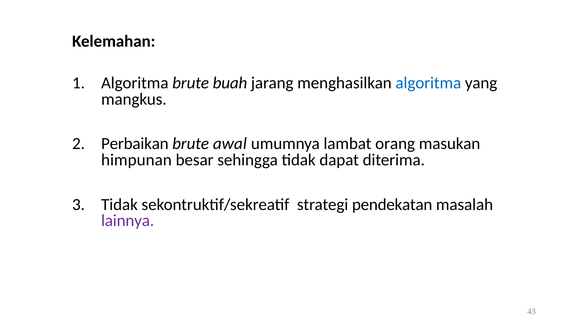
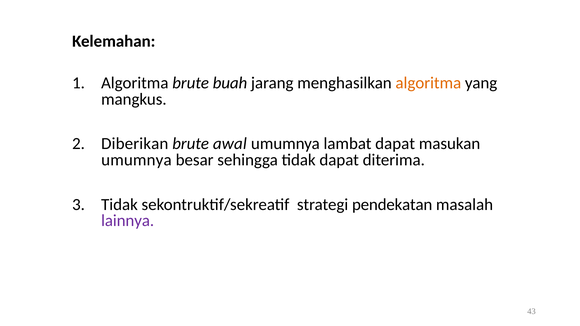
algoritma colour: blue -> orange (428, 83)
Perbaikan: Perbaikan -> Diberikan (135, 144)
lambat orang: orang -> dapat (395, 144)
himpunan: himpunan -> umumnya (136, 160)
